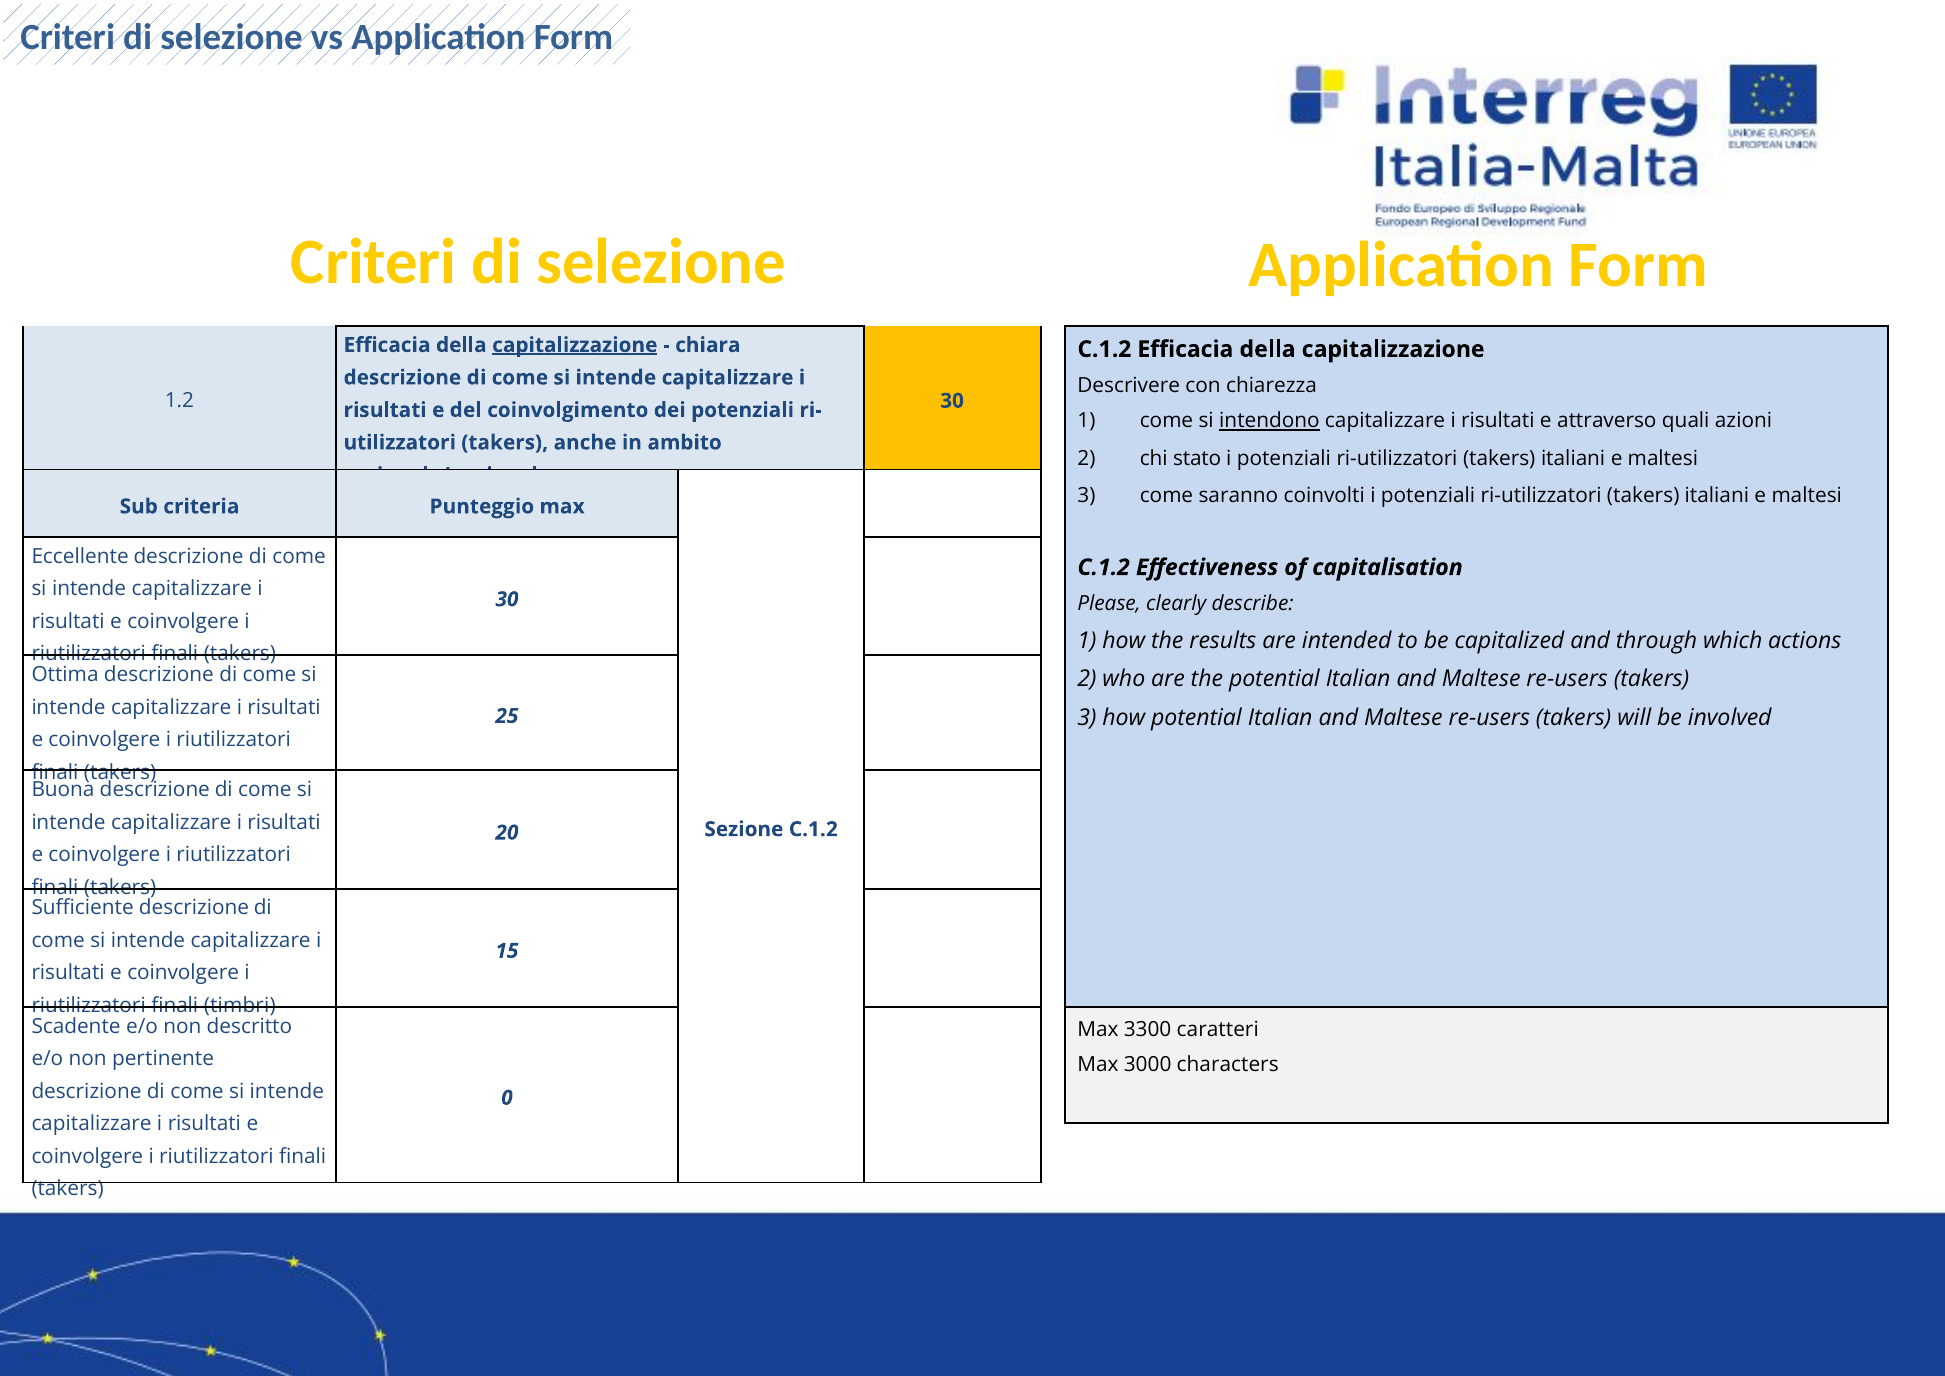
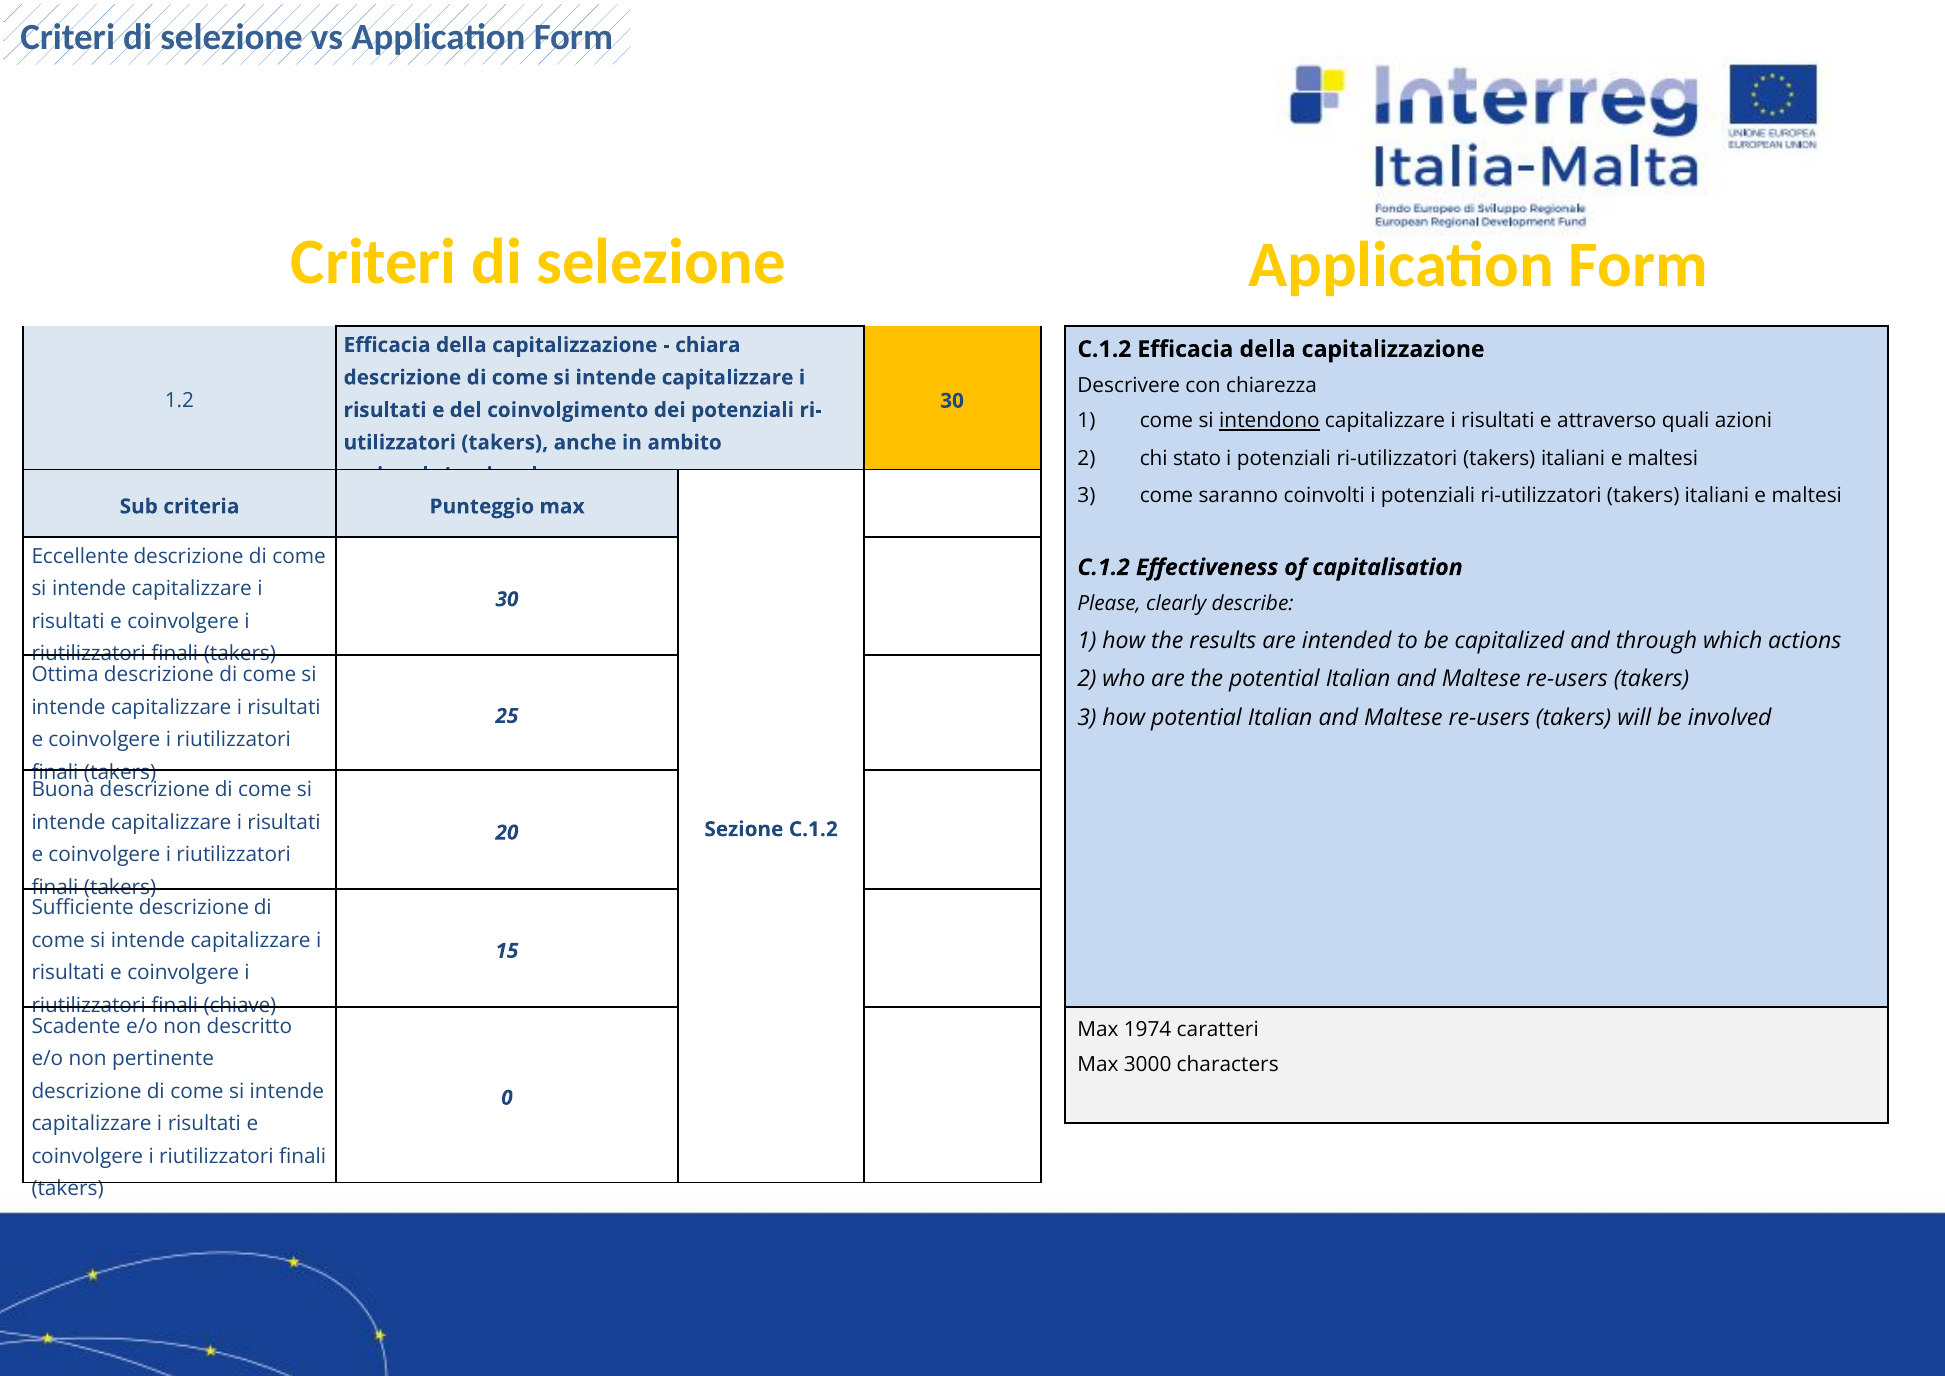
capitalizzazione underline: present -> none (575, 345)
timbri: timbri -> chiave (240, 1006)
3300: 3300 -> 1974 (1148, 1029)
